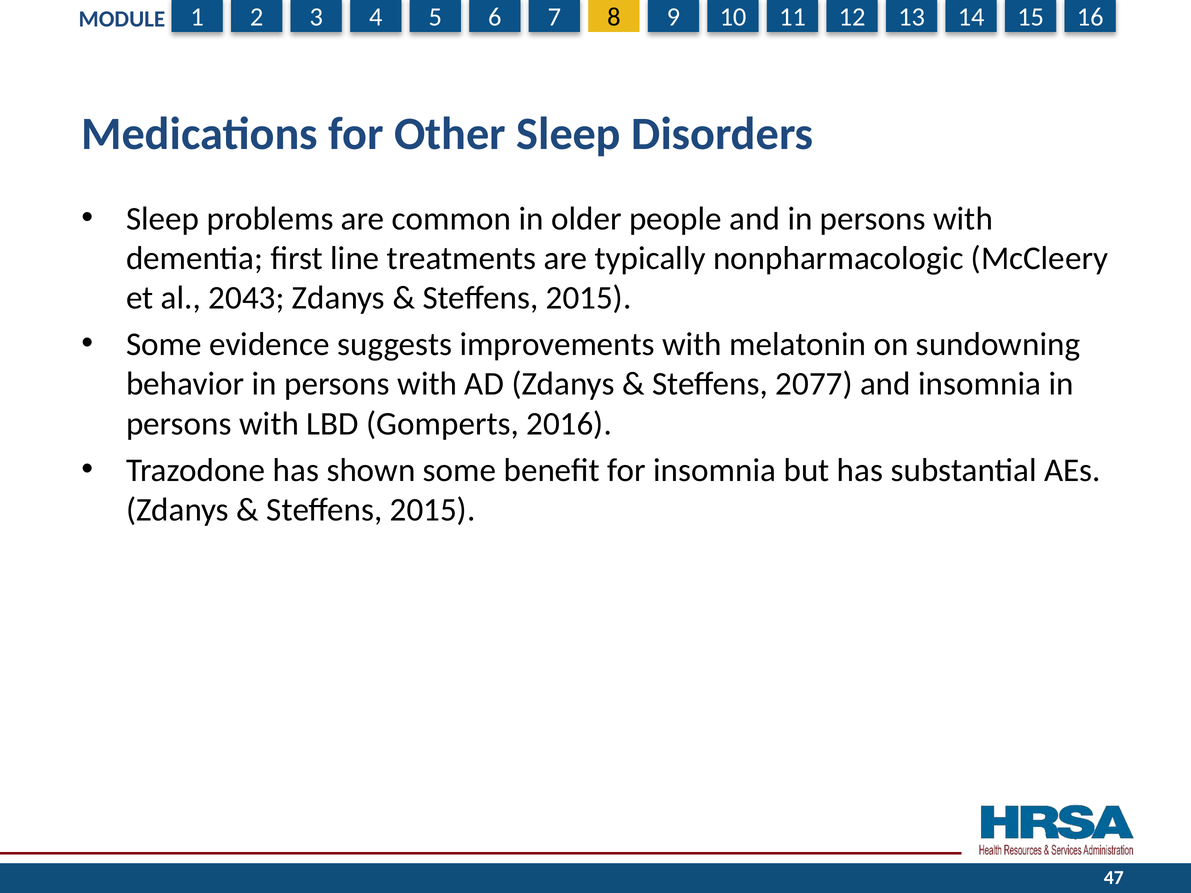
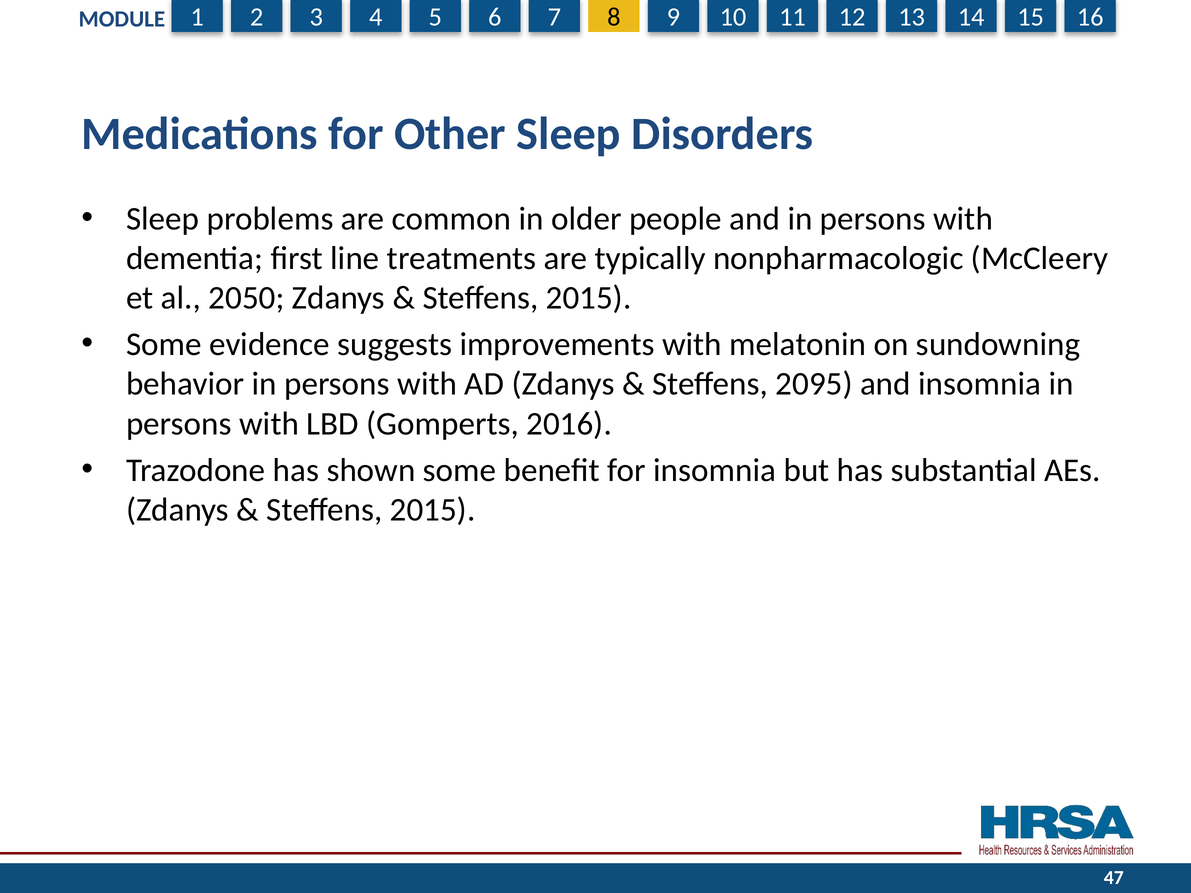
2043: 2043 -> 2050 (246, 298)
2077: 2077 -> 2095 (814, 384)
